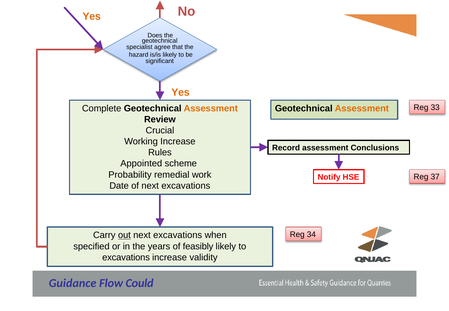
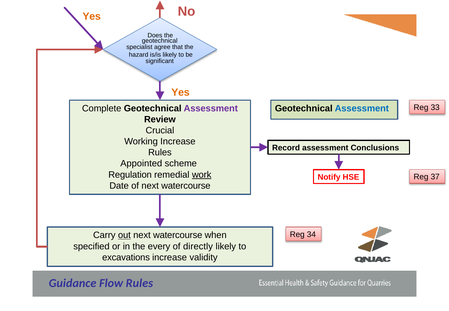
Assessment colour: orange -> purple (211, 108)
Assessment colour: orange -> blue (362, 108)
Probability: Probability -> Regulation (130, 175)
work underline: none -> present (202, 175)
of next excavations: excavations -> watercourse (186, 186)
excavations: excavations -> watercourse (178, 235)
years: years -> every (159, 246)
feasibly: feasibly -> directly (198, 246)
Flow Could: Could -> Rules (139, 283)
